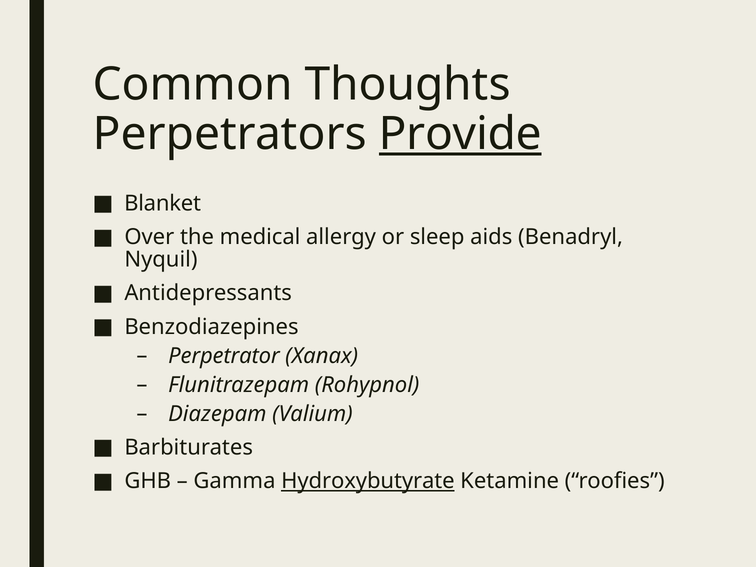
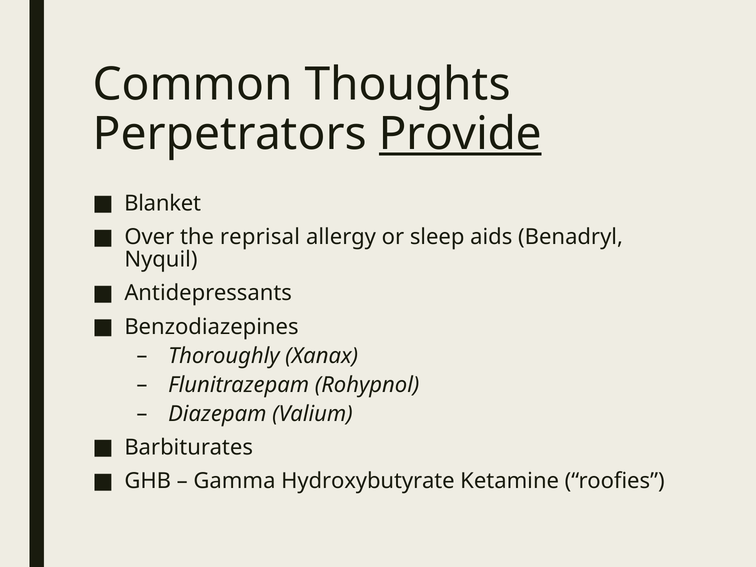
medical: medical -> reprisal (260, 237)
Perpetrator: Perpetrator -> Thoroughly (224, 356)
Hydroxybutyrate underline: present -> none (368, 481)
